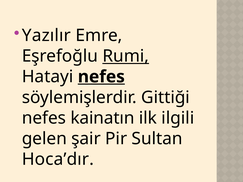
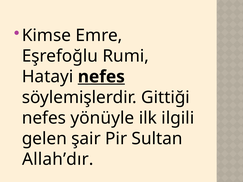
Yazılır: Yazılır -> Kimse (46, 36)
Rumi underline: present -> none (126, 56)
kainatın: kainatın -> yönüyle (102, 118)
Hoca’dır: Hoca’dır -> Allah’dır (58, 159)
